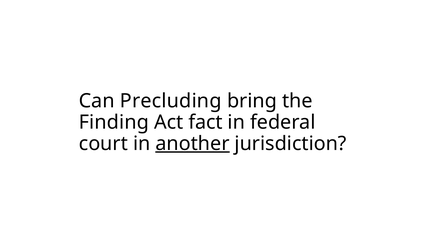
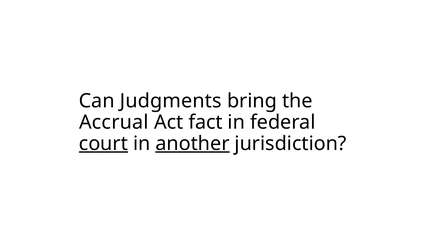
Precluding: Precluding -> Judgments (171, 101)
Finding: Finding -> Accrual (114, 122)
court underline: none -> present (103, 144)
